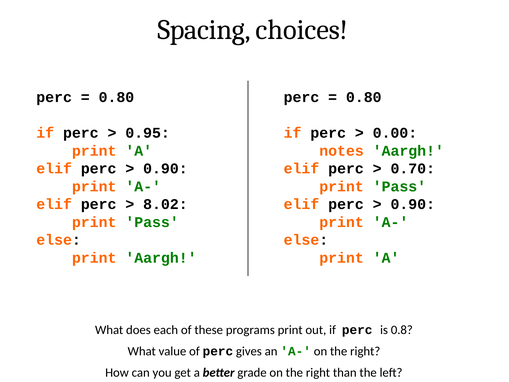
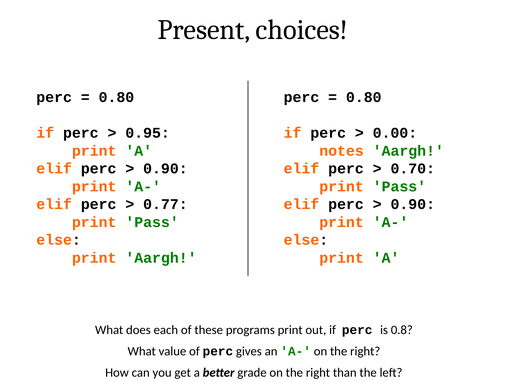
Spacing: Spacing -> Present (204, 30)
8.02: 8.02 -> 0.77 (165, 204)
